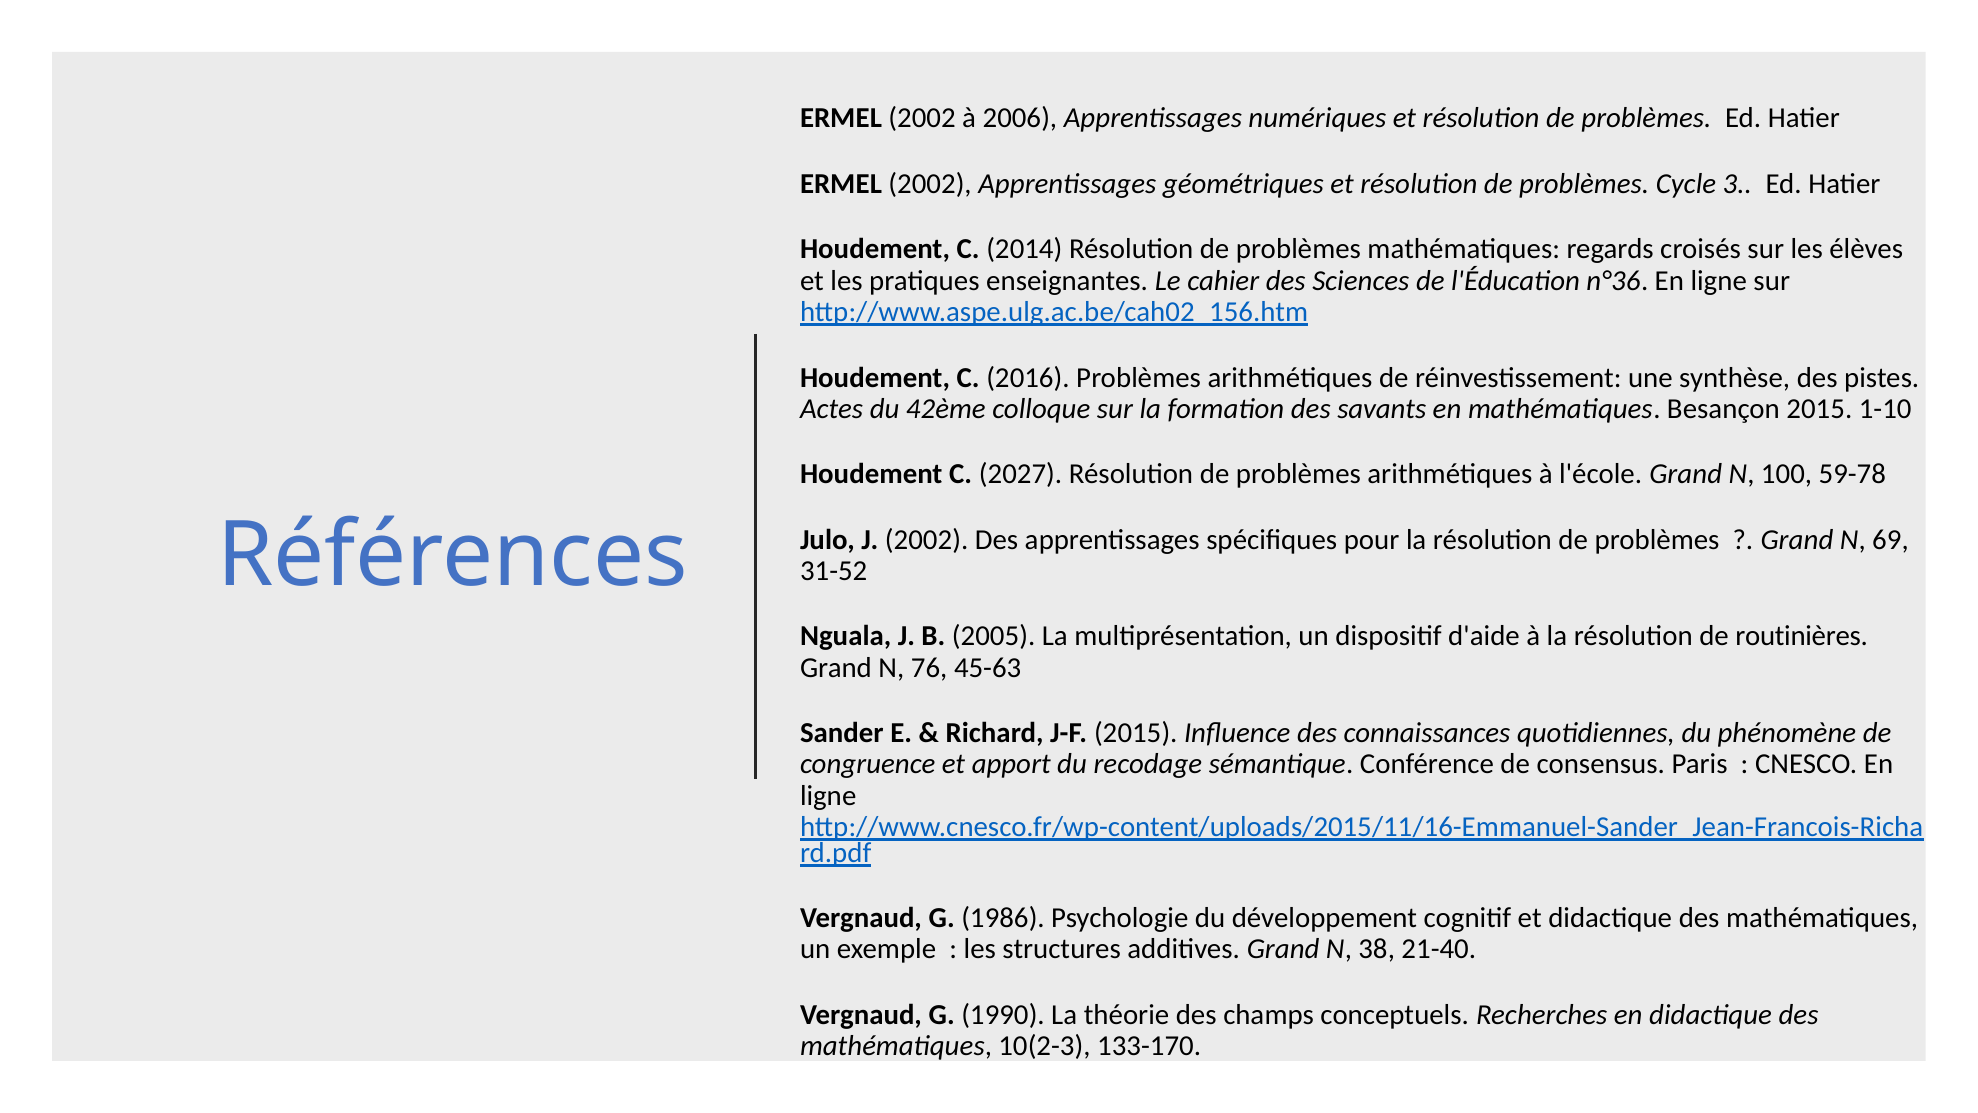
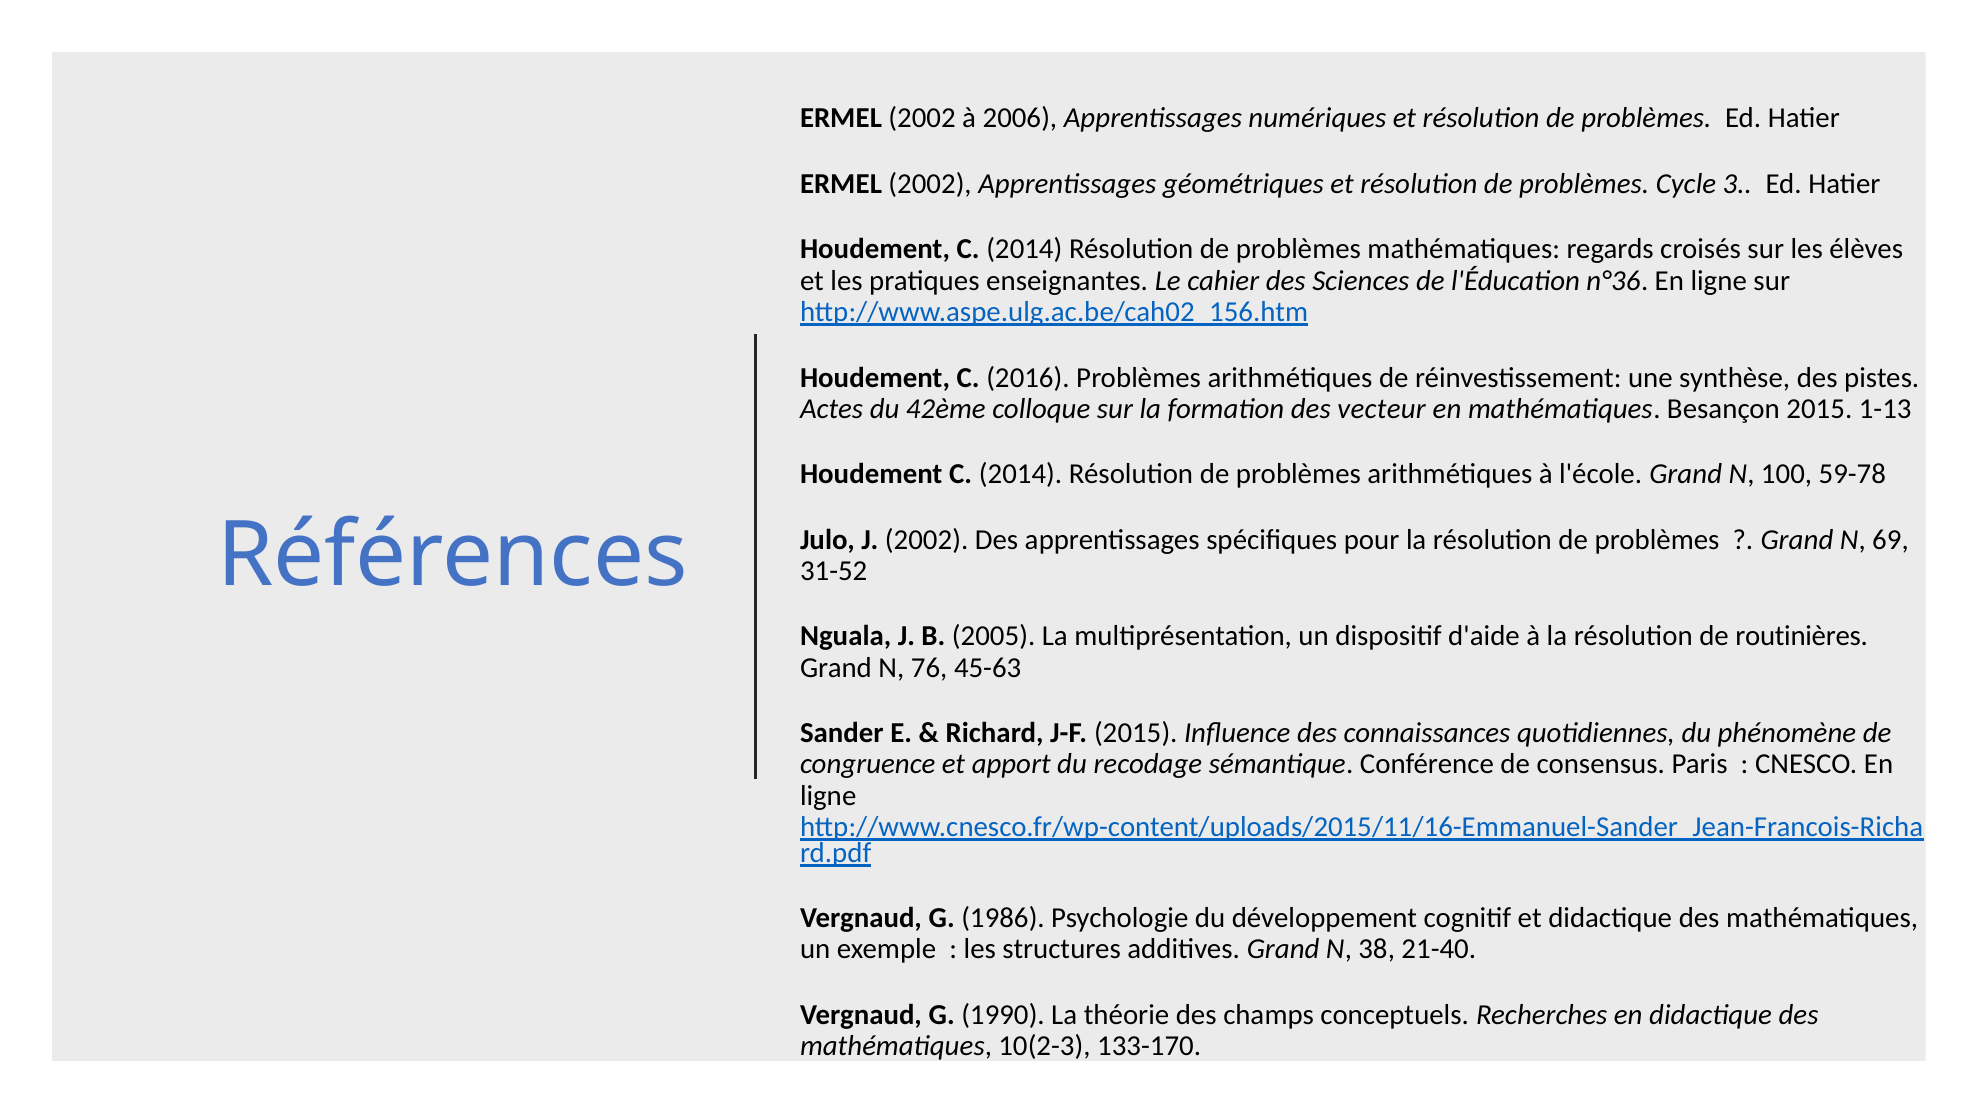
savants: savants -> vecteur (1382, 409)
1-10: 1-10 -> 1-13 (1885, 409)
2027: 2027 -> 2014 (1021, 474)
